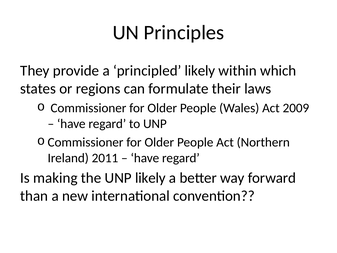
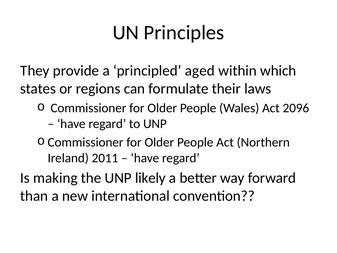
principled likely: likely -> aged (200, 71)
2009: 2009 -> 2096 (296, 108)
